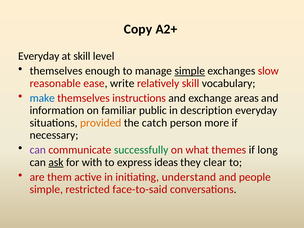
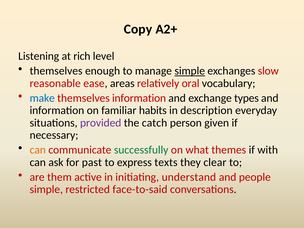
Everyday: Everyday -> Listening (39, 56)
at skill: skill -> rich (82, 56)
write: write -> areas (122, 83)
relatively skill: skill -> oral (191, 83)
themselves instructions: instructions -> information (139, 98)
areas: areas -> types (246, 98)
public: public -> habits (153, 110)
provided colour: orange -> purple (101, 123)
more: more -> given (217, 123)
can colour: purple -> orange (38, 150)
long: long -> with (268, 150)
ask underline: present -> none (56, 162)
with: with -> past (92, 162)
ideas: ideas -> texts (166, 162)
